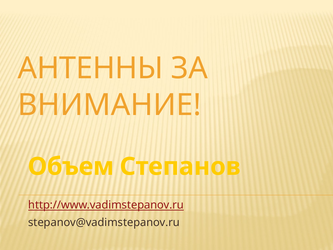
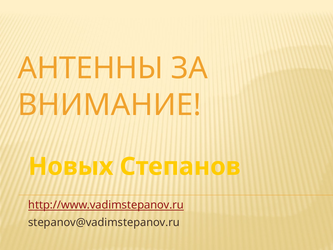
Объем: Объем -> Новых (71, 166)
